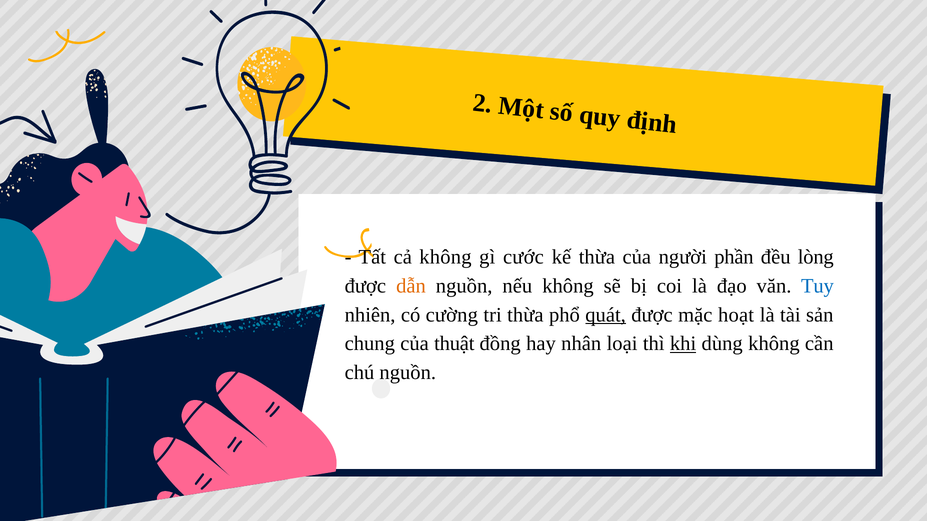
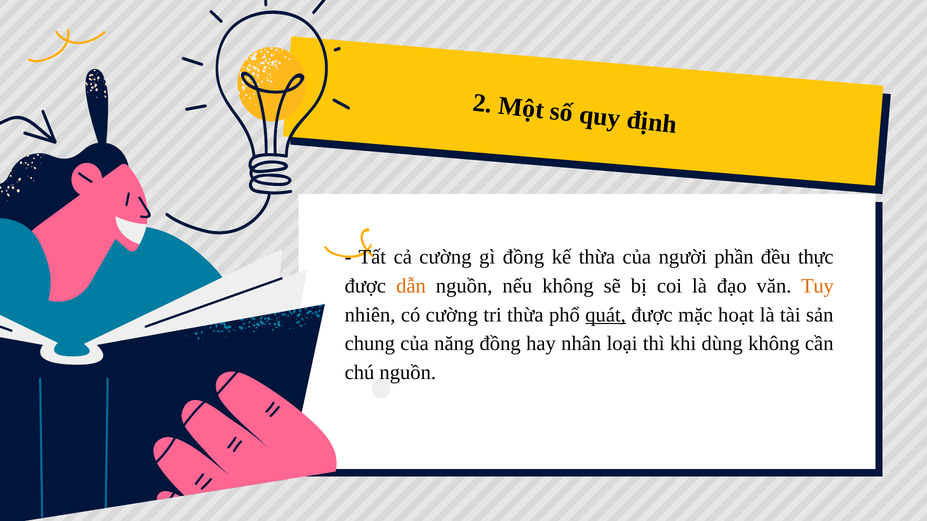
cả không: không -> cường (445, 257)
gì cước: cước -> đồng (523, 257)
lòng: lòng -> thực (816, 257)
Tuy colour: blue -> orange (817, 286)
thuật: thuật -> năng (454, 344)
khi underline: present -> none (683, 344)
